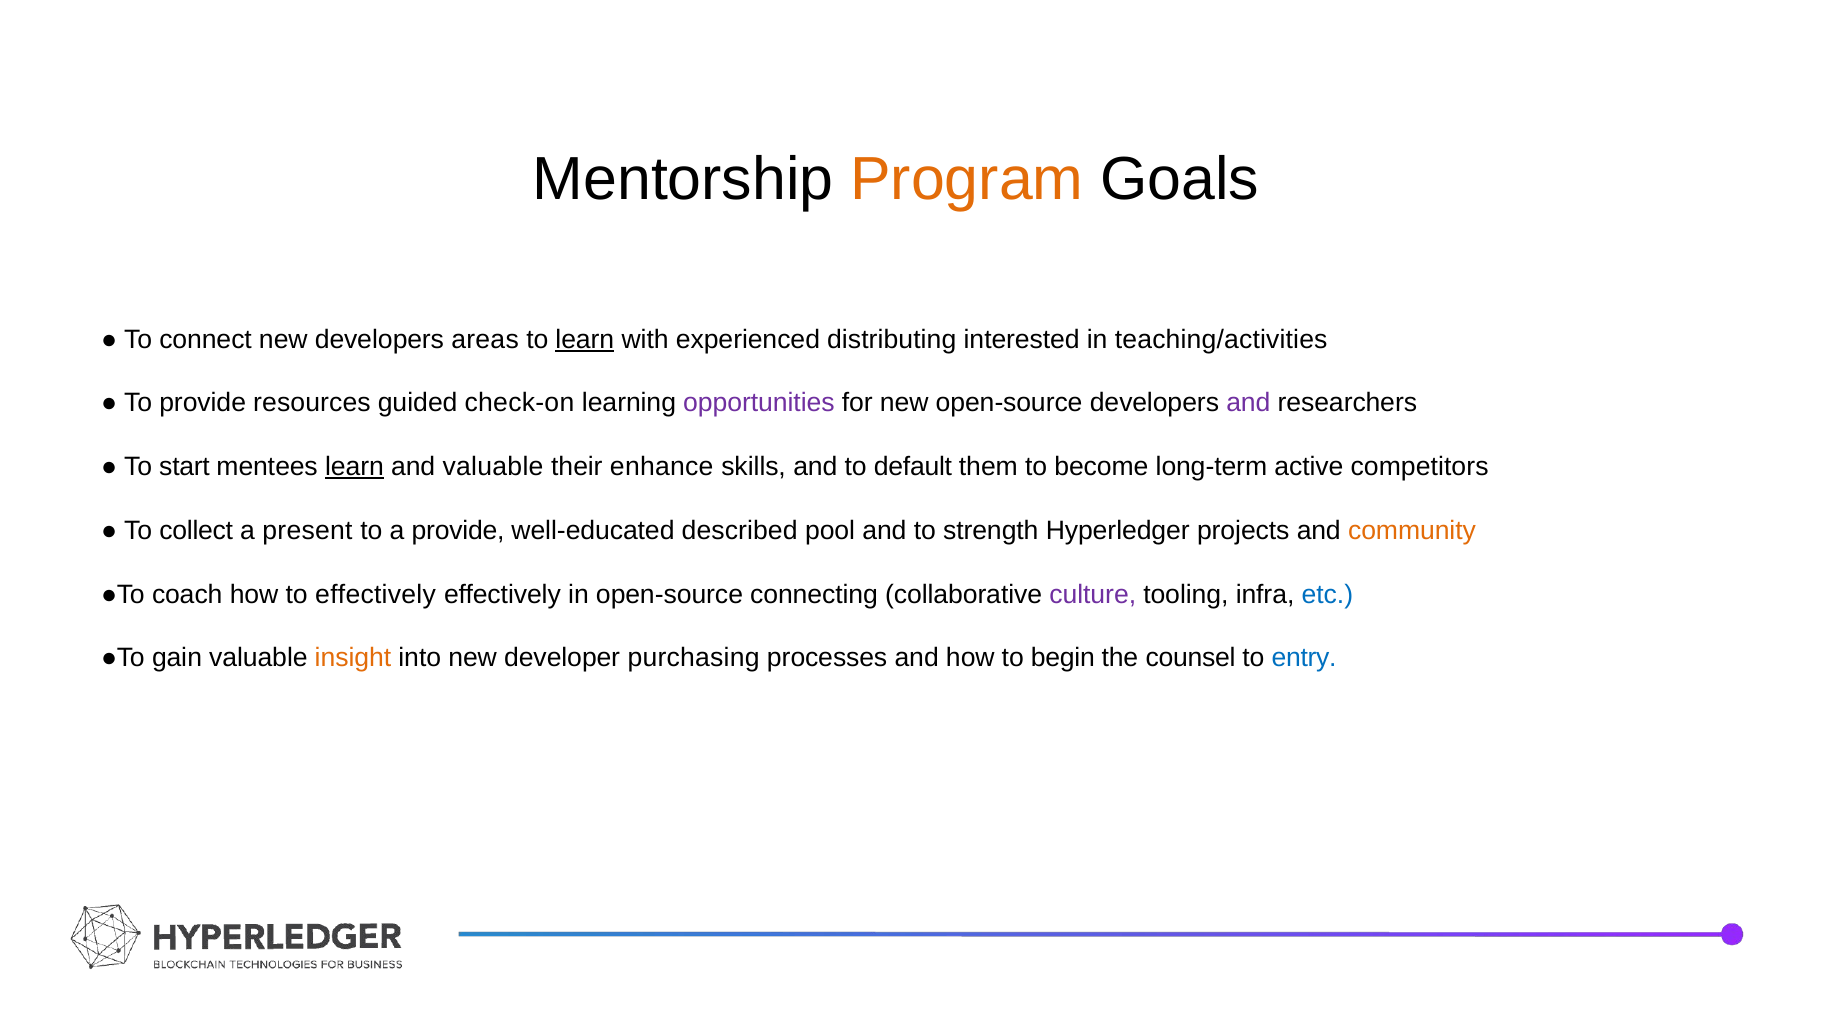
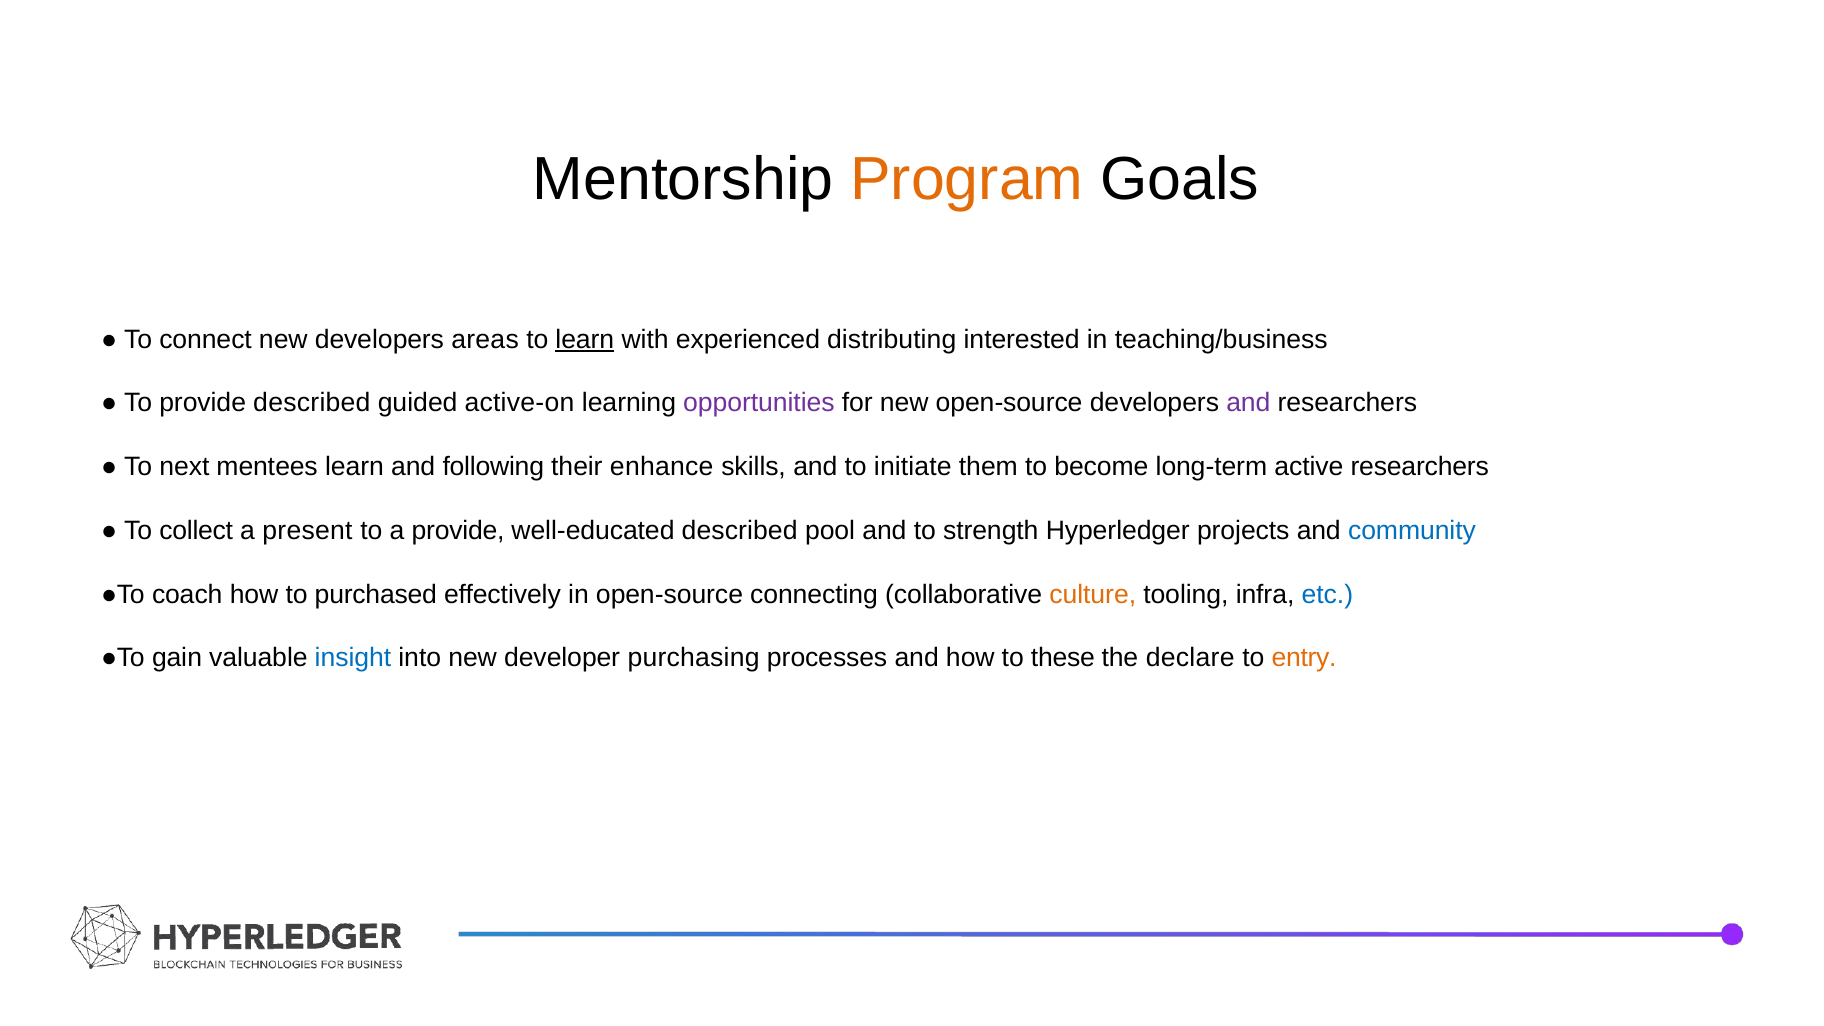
teaching/activities: teaching/activities -> teaching/business (1221, 339)
provide resources: resources -> described (312, 403)
check-on: check-on -> active-on (519, 403)
start: start -> next (184, 467)
learn underline: present -> none (354, 467)
and valuable: valuable -> following (493, 467)
default: default -> initiate (913, 467)
active competitors: competitors -> researchers (1420, 467)
community colour: orange -> blue (1412, 531)
to effectively: effectively -> purchased (376, 594)
culture colour: purple -> orange (1093, 594)
insight colour: orange -> blue (353, 658)
begin: begin -> these (1063, 658)
counsel: counsel -> declare (1190, 658)
entry colour: blue -> orange (1304, 658)
